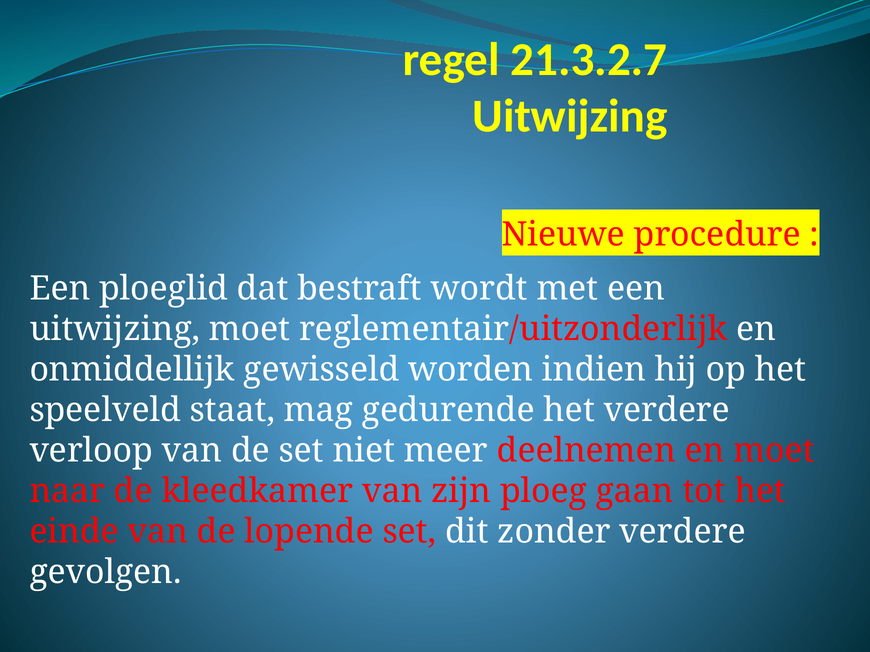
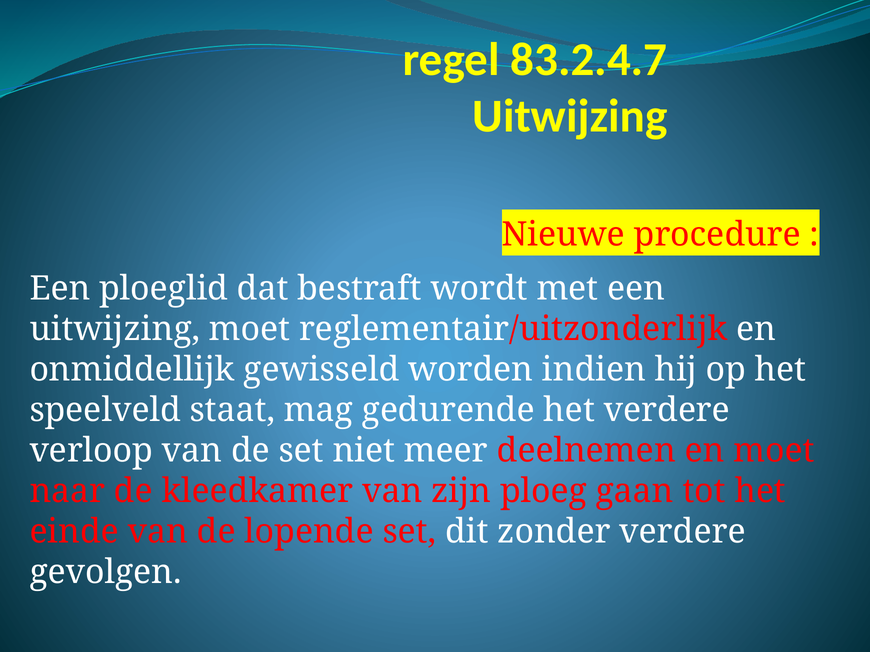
21.3.2.7: 21.3.2.7 -> 83.2.4.7 (589, 60)
